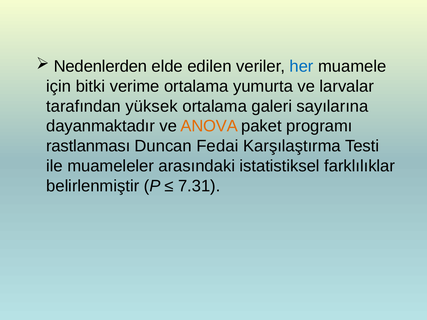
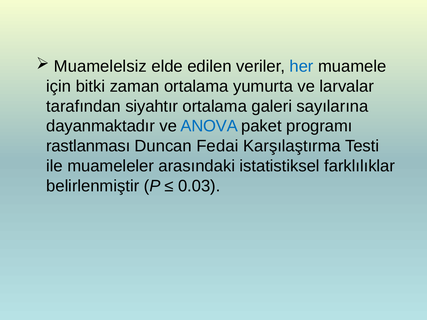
Nedenlerden: Nedenlerden -> Muamelelsiz (100, 66)
verime: verime -> zaman (135, 86)
yüksek: yüksek -> siyahtır (152, 106)
ANOVA colour: orange -> blue (209, 126)
7.31: 7.31 -> 0.03 (199, 186)
